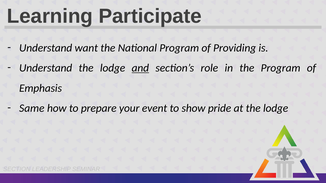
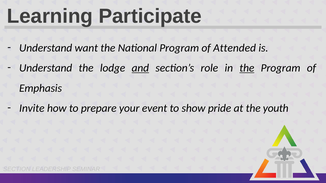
Providing: Providing -> Attended (235, 48)
the underline: none -> present (247, 68)
Same: Same -> Invite (32, 108)
at the lodge: lodge -> youth (276, 108)
